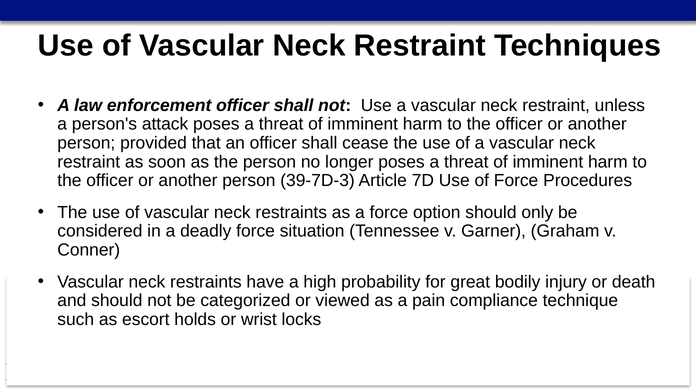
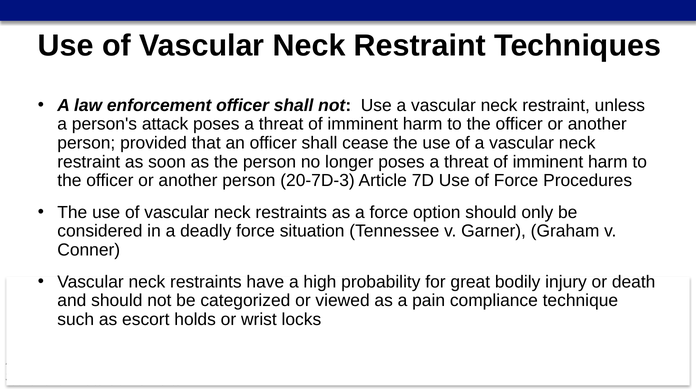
39-7D-3: 39-7D-3 -> 20-7D-3 (318, 180)
